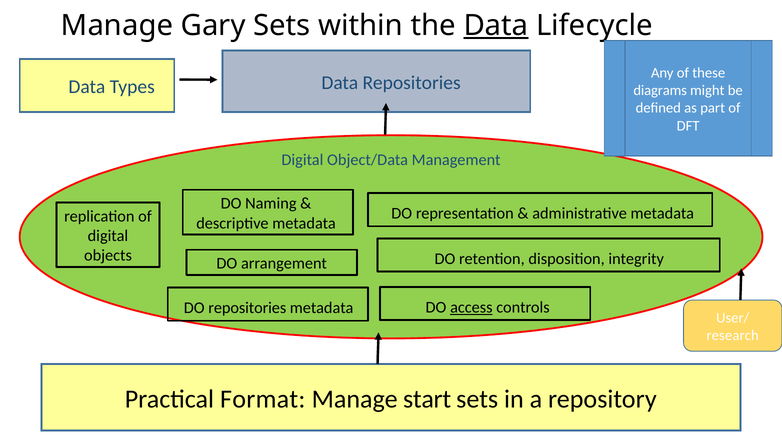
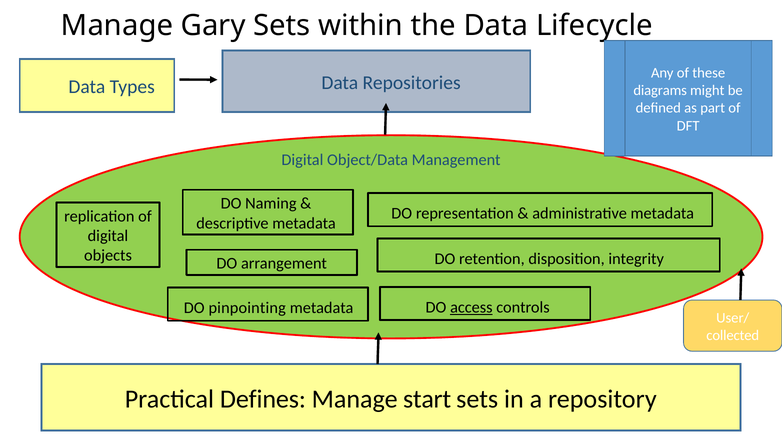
Data underline: present -> none (496, 25)
DO repositories: repositories -> pinpointing (247, 308)
research: research -> collected (733, 335)
Format: Format -> Defines (263, 399)
